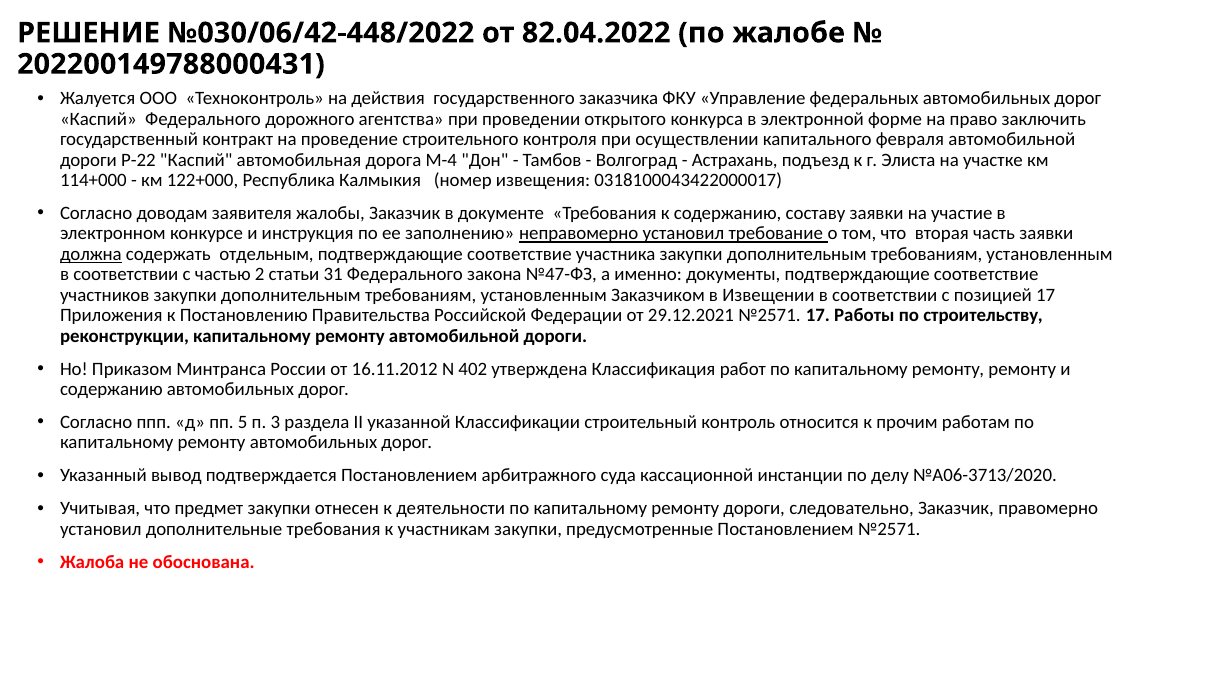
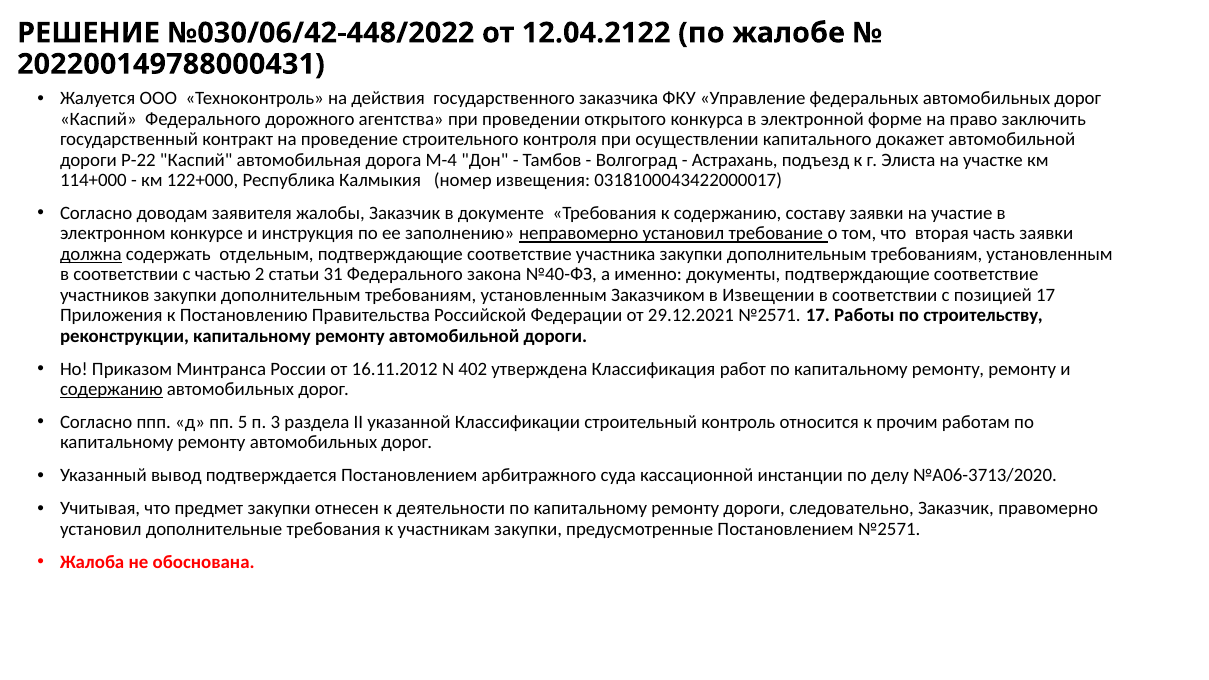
82.04.2022: 82.04.2022 -> 12.04.2122 (596, 33)
февраля: февраля -> докажет (910, 139)
№47-ФЗ: №47-ФЗ -> №40-ФЗ (561, 275)
содержанию underline: none -> present (111, 389)
